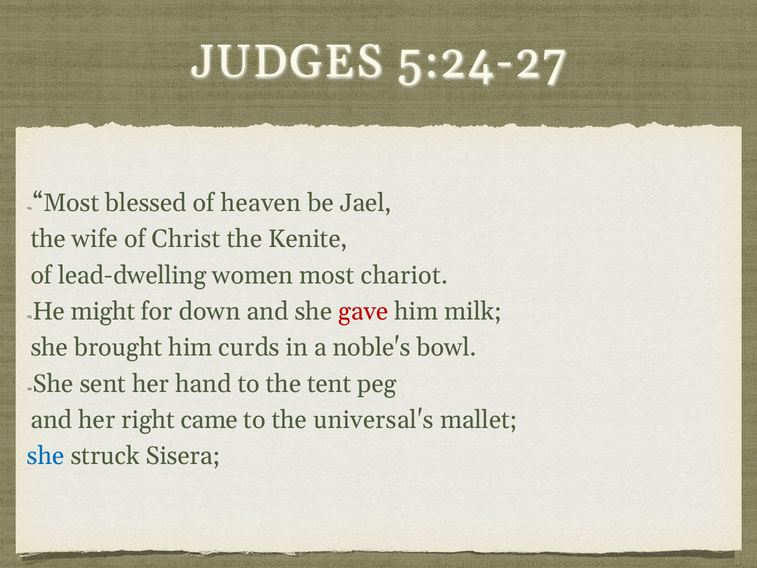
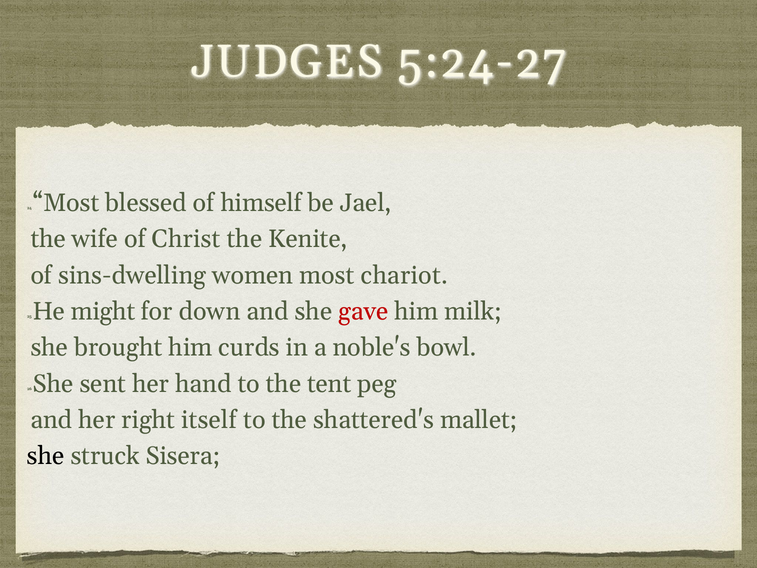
heaven: heaven -> himself (261, 203)
lead-dwelling: lead-dwelling -> sins-dwelling (132, 275)
came: came -> itself (209, 420)
universal's: universal's -> shattered's (374, 420)
she colour: blue -> black (46, 456)
